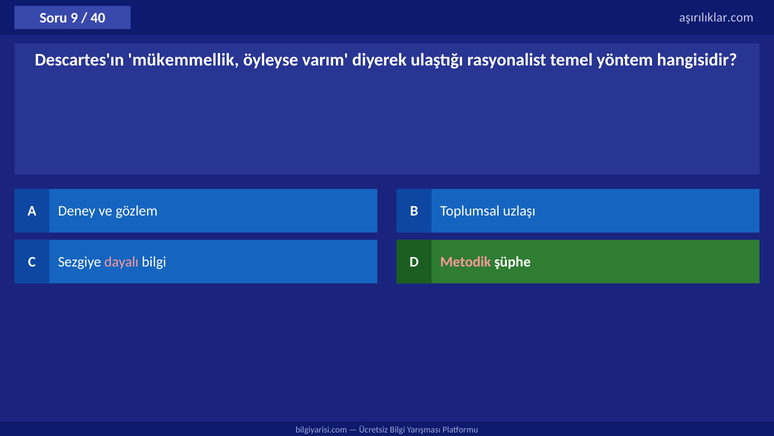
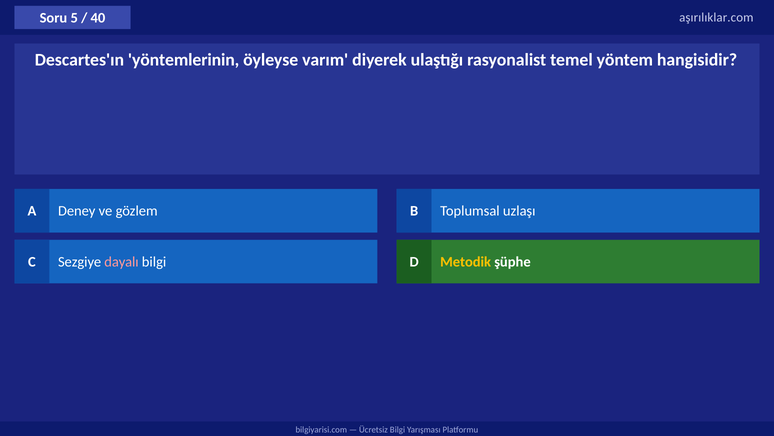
9: 9 -> 5 (74, 18)
mükemmellik: mükemmellik -> yöntemlerinin (184, 60)
Metodik colour: pink -> yellow (466, 261)
